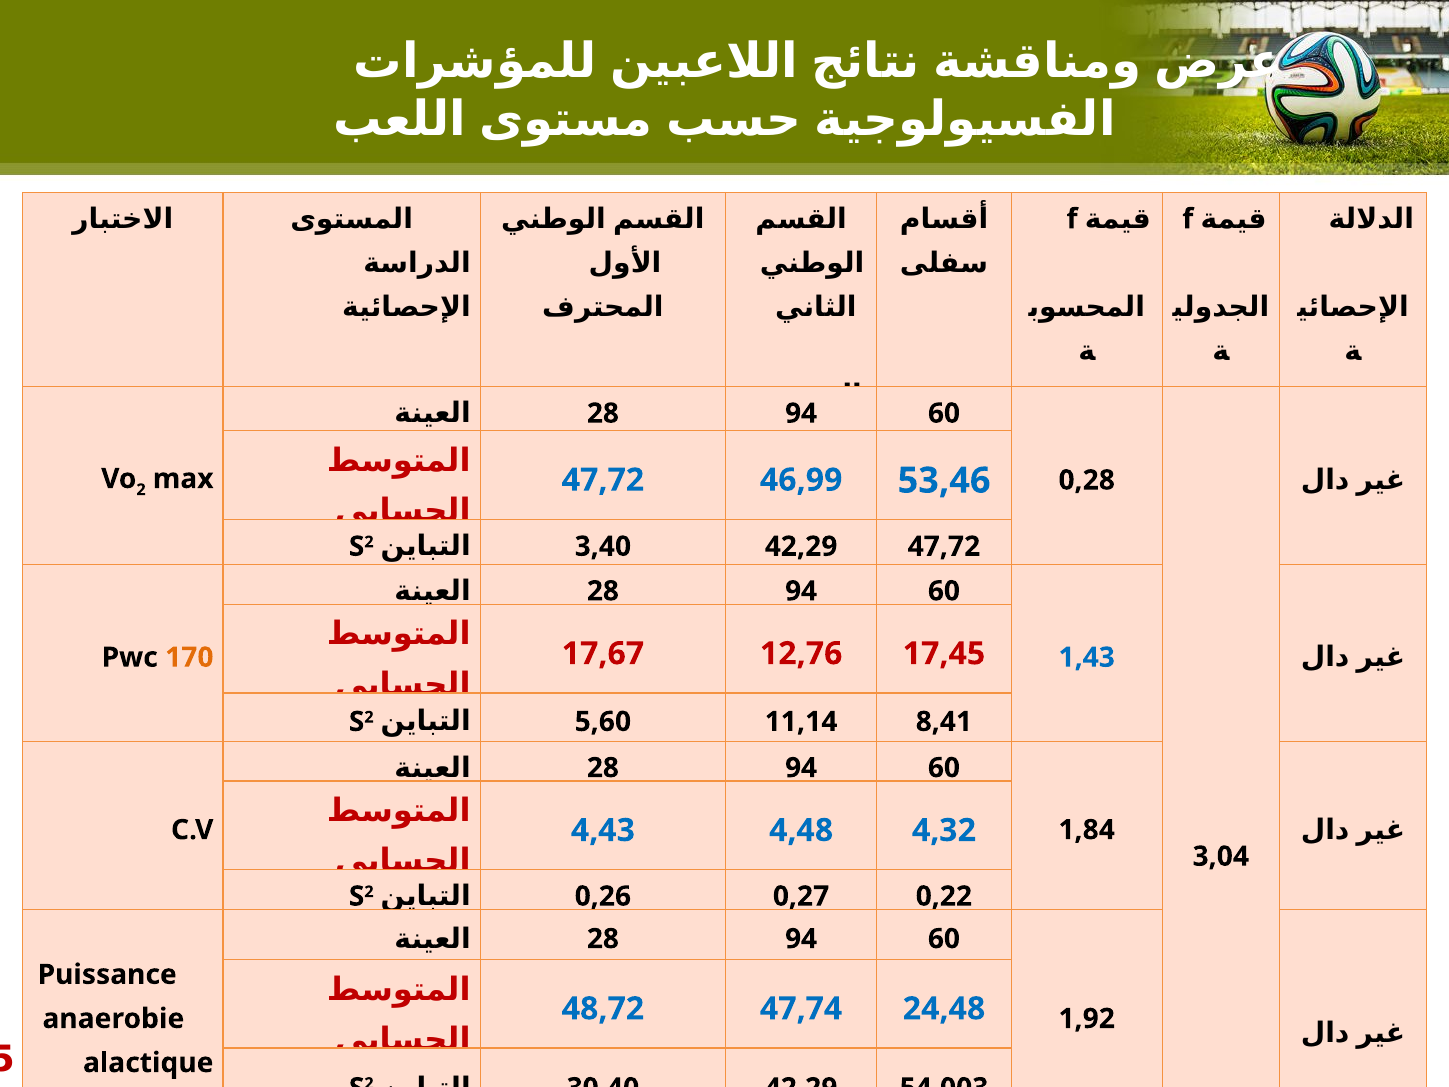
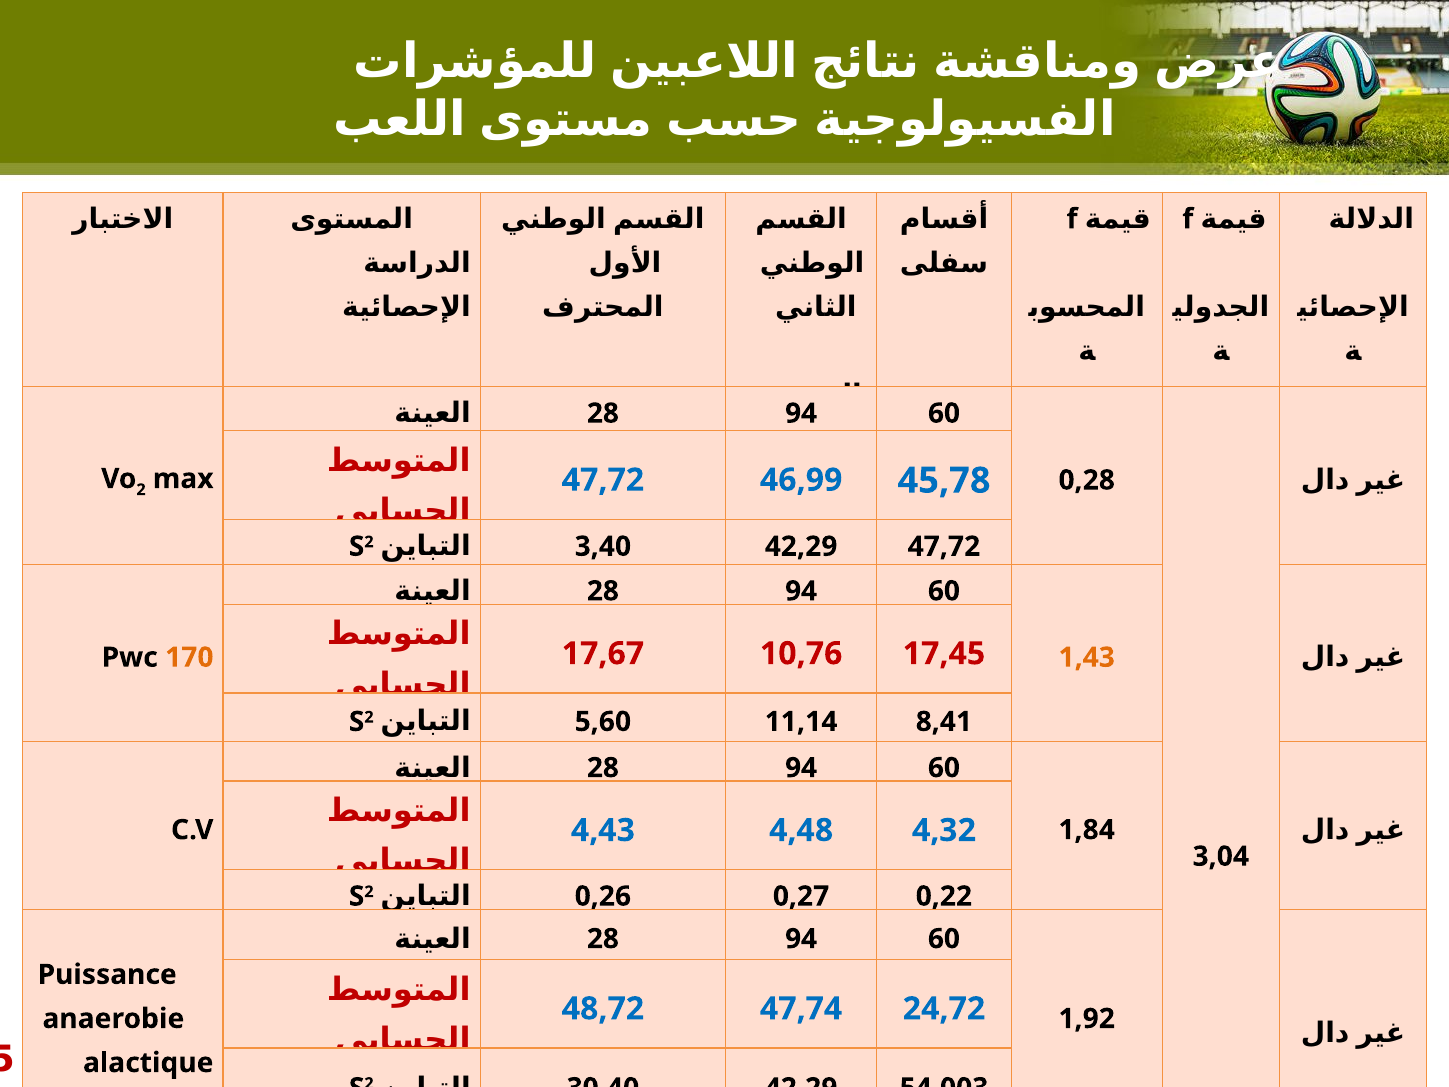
53,46: 53,46 -> 45,78 (944, 481)
12,76: 12,76 -> 10,76 (801, 653)
1,43 colour: blue -> orange (1087, 657)
24,48: 24,48 -> 24,72 (944, 1009)
